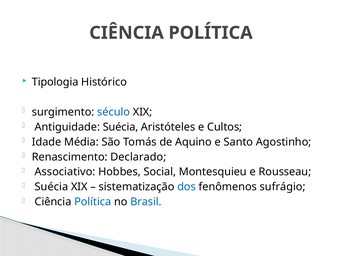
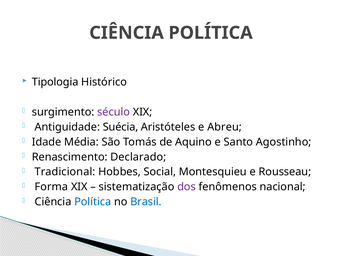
século colour: blue -> purple (114, 112)
Cultos: Cultos -> Abreu (225, 127)
Associativo: Associativo -> Tradicional (65, 172)
Suécia: Suécia -> Forma (51, 187)
dos colour: blue -> purple (187, 187)
sufrágio: sufrágio -> nacional (283, 187)
